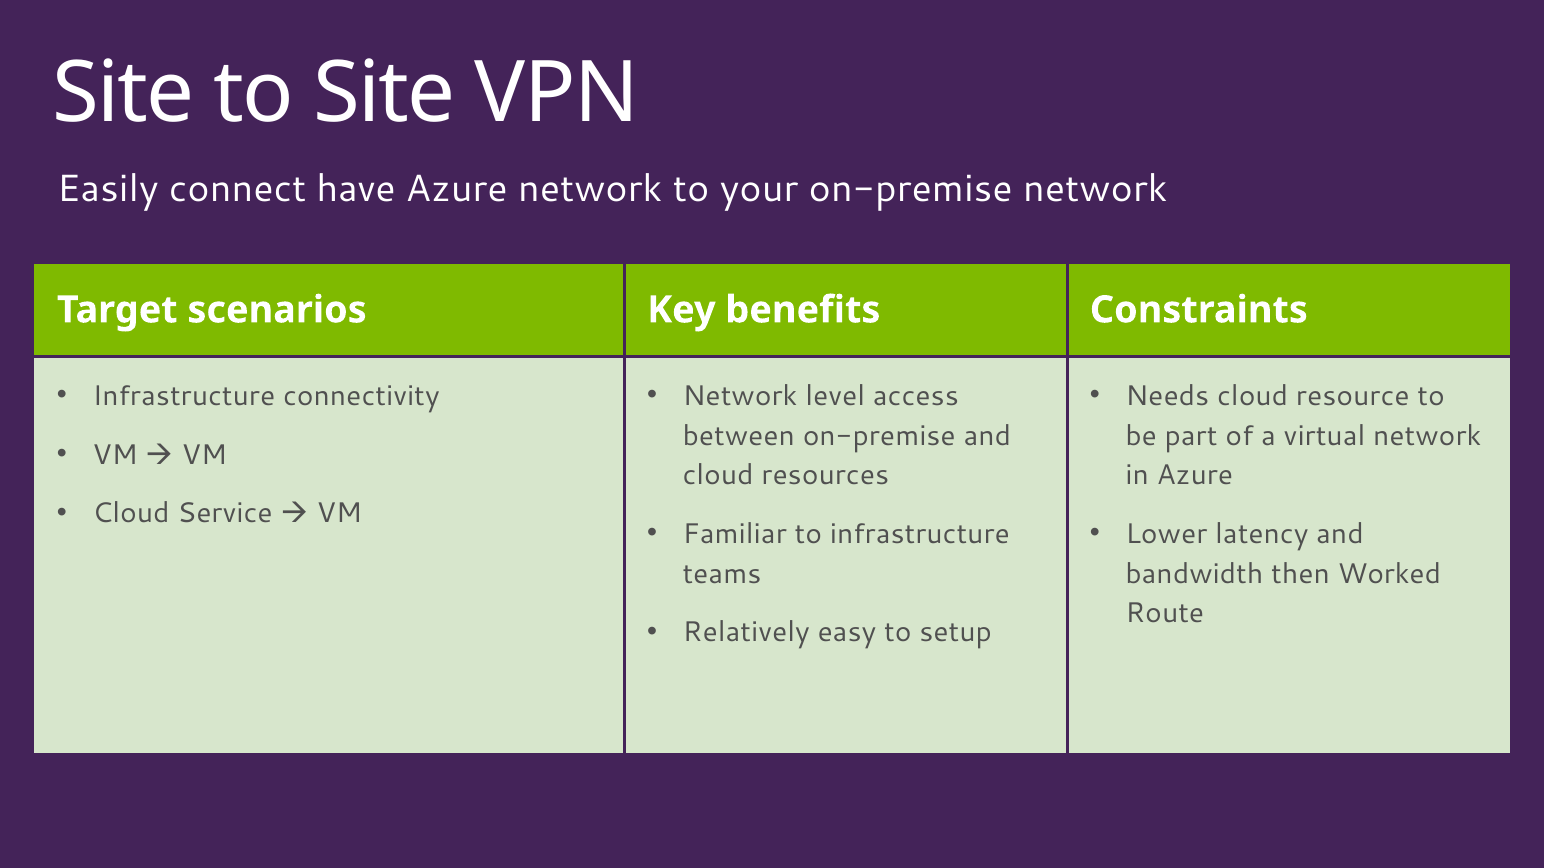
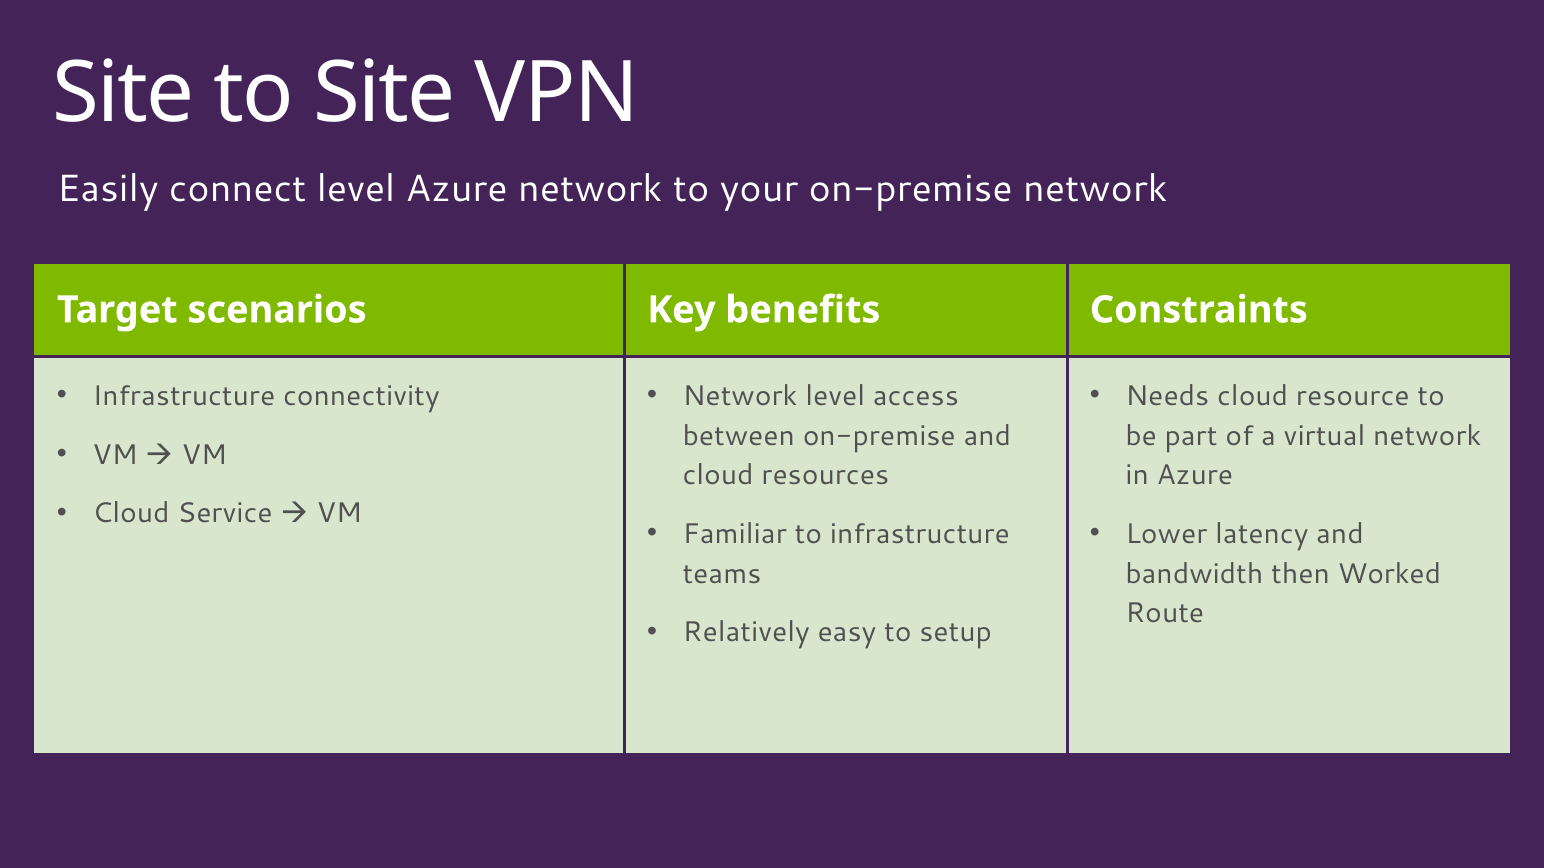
connect have: have -> level (356, 189)
